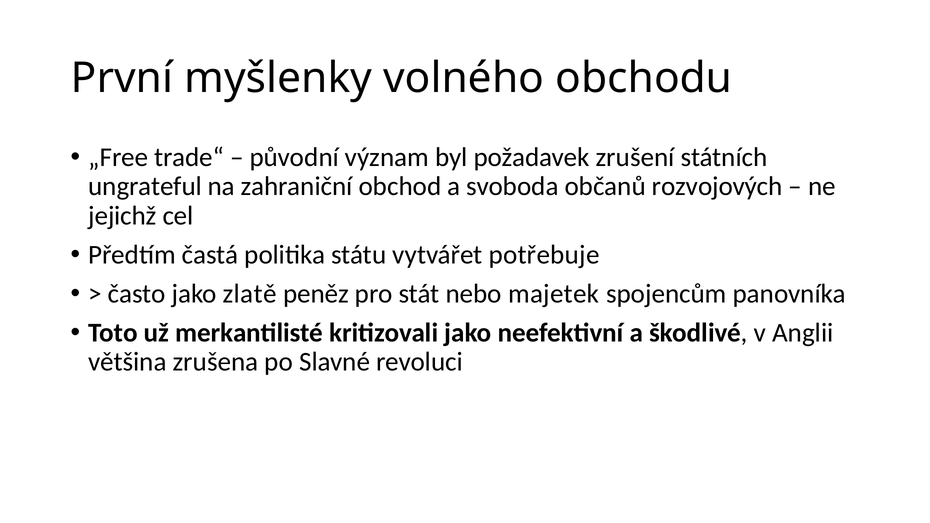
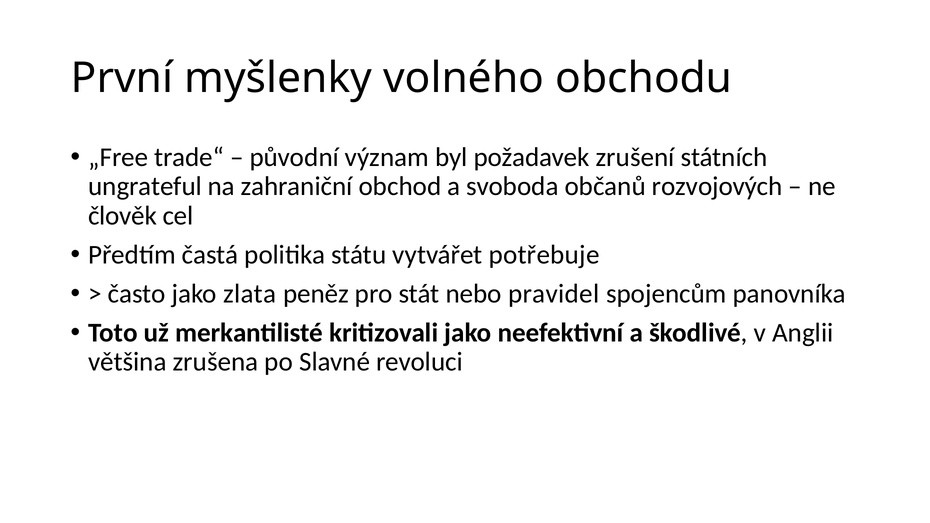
jejichž: jejichž -> člověk (123, 216)
zlatě: zlatě -> zlata (250, 294)
majetek: majetek -> pravidel (554, 294)
